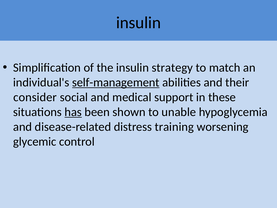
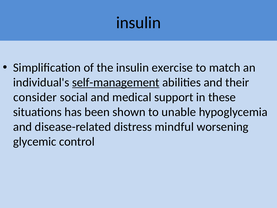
strategy: strategy -> exercise (172, 68)
has underline: present -> none (73, 112)
training: training -> mindful (174, 127)
